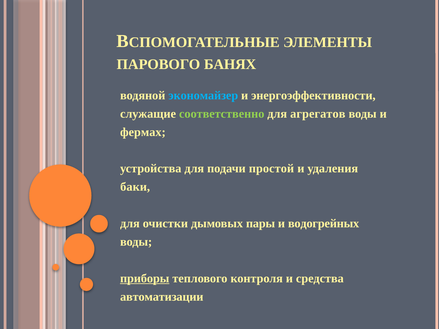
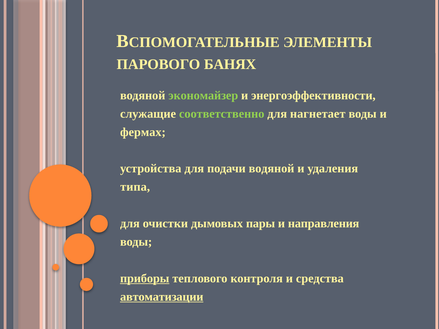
экономайзер colour: light blue -> light green (203, 95)
агрегатов: агрегатов -> нагнетает (318, 114)
подачи простой: простой -> водяной (272, 169)
баки: баки -> типа (135, 187)
водогрейных: водогрейных -> направления (324, 224)
автоматизации underline: none -> present (162, 297)
